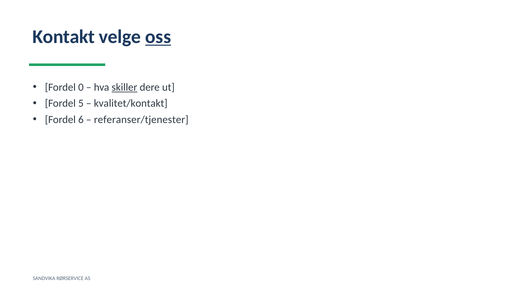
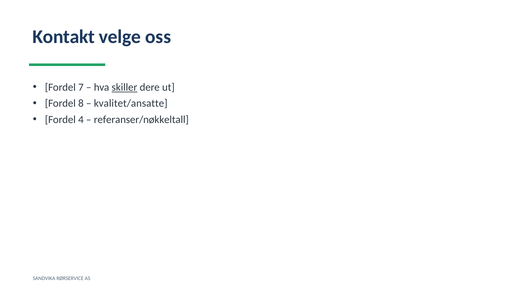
oss underline: present -> none (158, 37)
0: 0 -> 7 (81, 87)
5: 5 -> 8 (81, 104)
kvalitet/kontakt: kvalitet/kontakt -> kvalitet/ansatte (131, 104)
6: 6 -> 4 (81, 120)
referanser/tjenester: referanser/tjenester -> referanser/nøkkeltall (141, 120)
